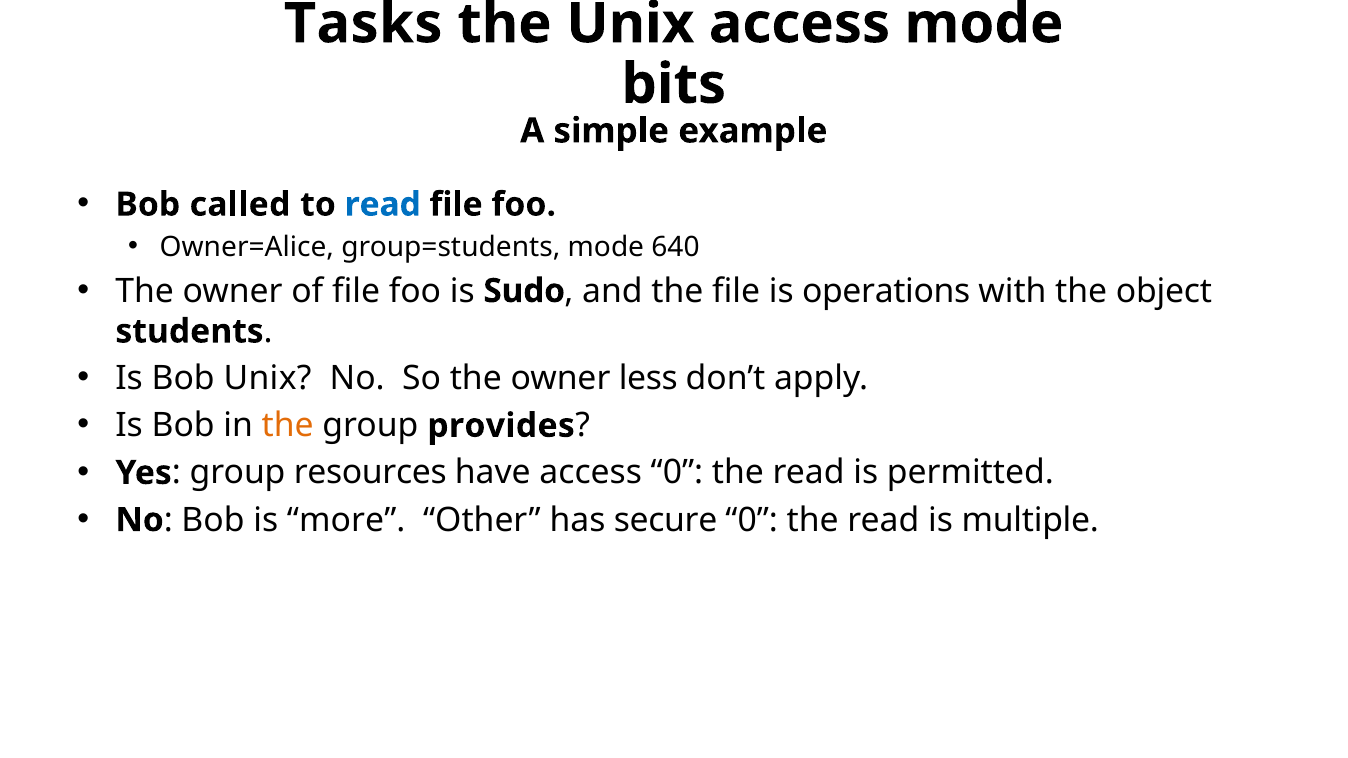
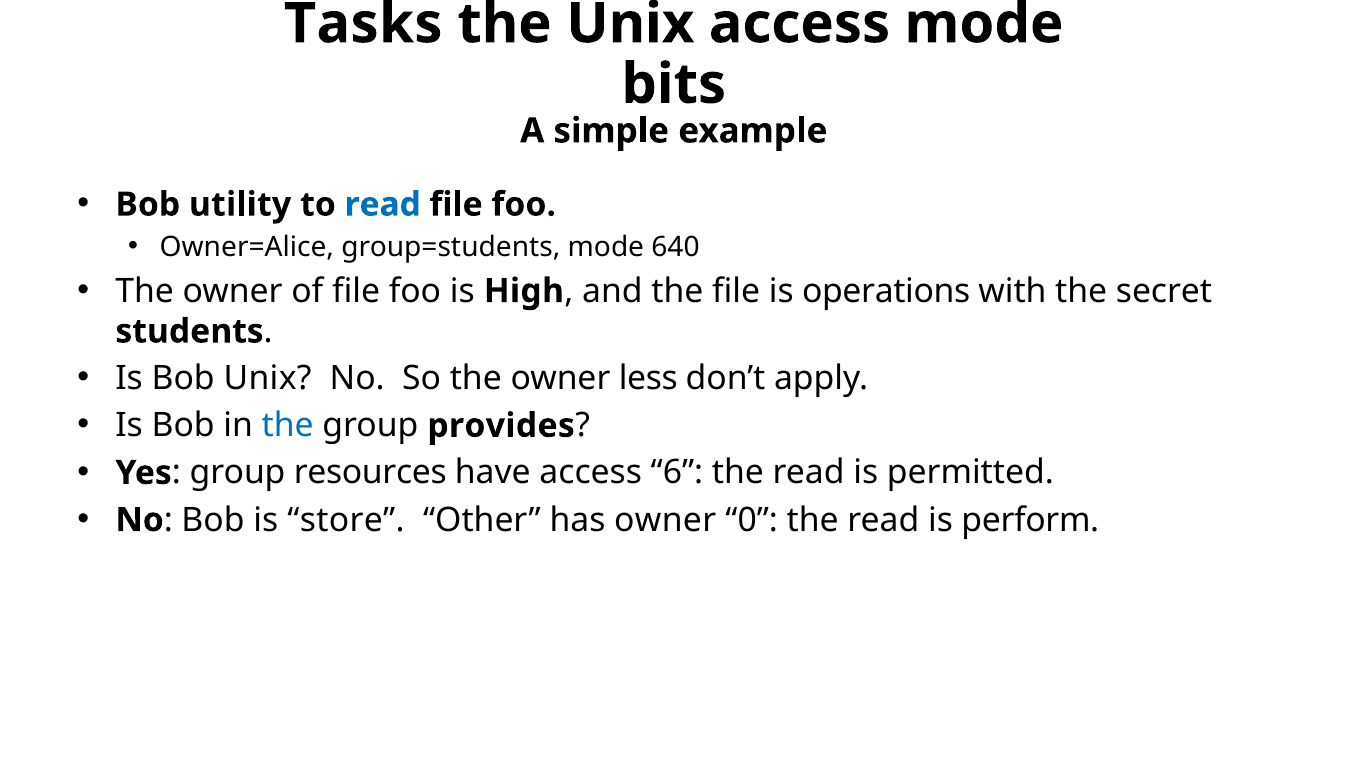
called: called -> utility (240, 205)
Sudo: Sudo -> High (524, 291)
object: object -> secret (1164, 291)
the colour: orange -> blue (288, 426)
access 0: 0 -> 6 (677, 473)
more: more -> store (346, 520)
has secure: secure -> owner (665, 520)
multiple: multiple -> perform (1030, 520)
